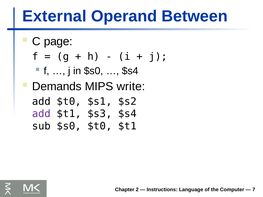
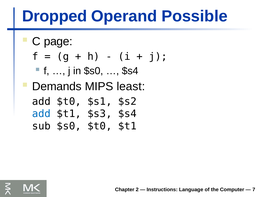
External: External -> Dropped (55, 16)
Between: Between -> Possible (195, 16)
write: write -> least (131, 87)
add colour: purple -> blue (41, 114)
